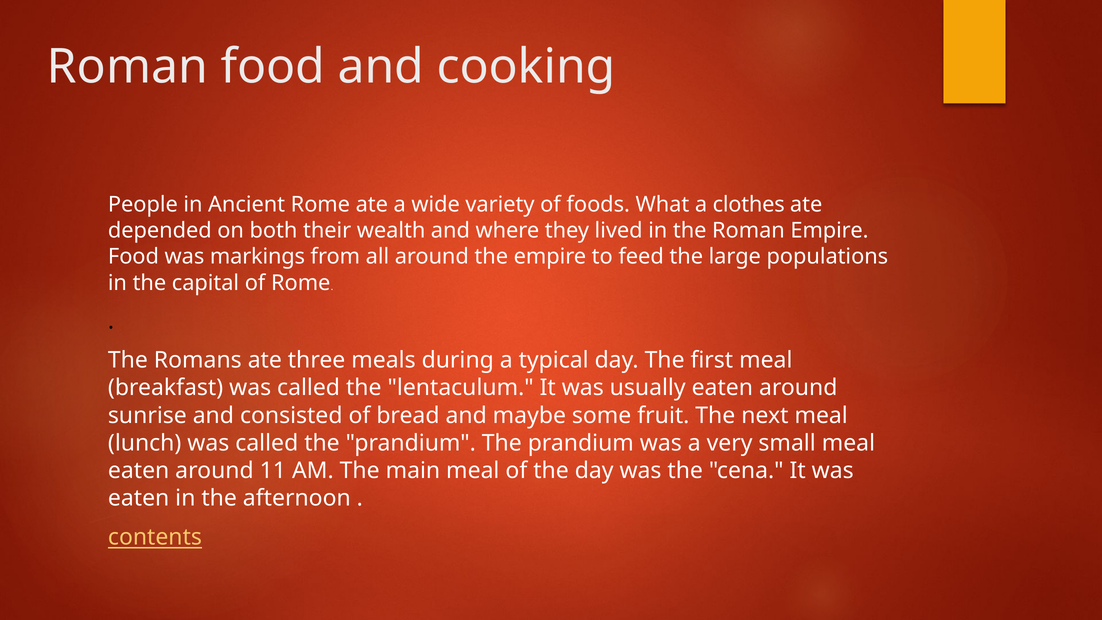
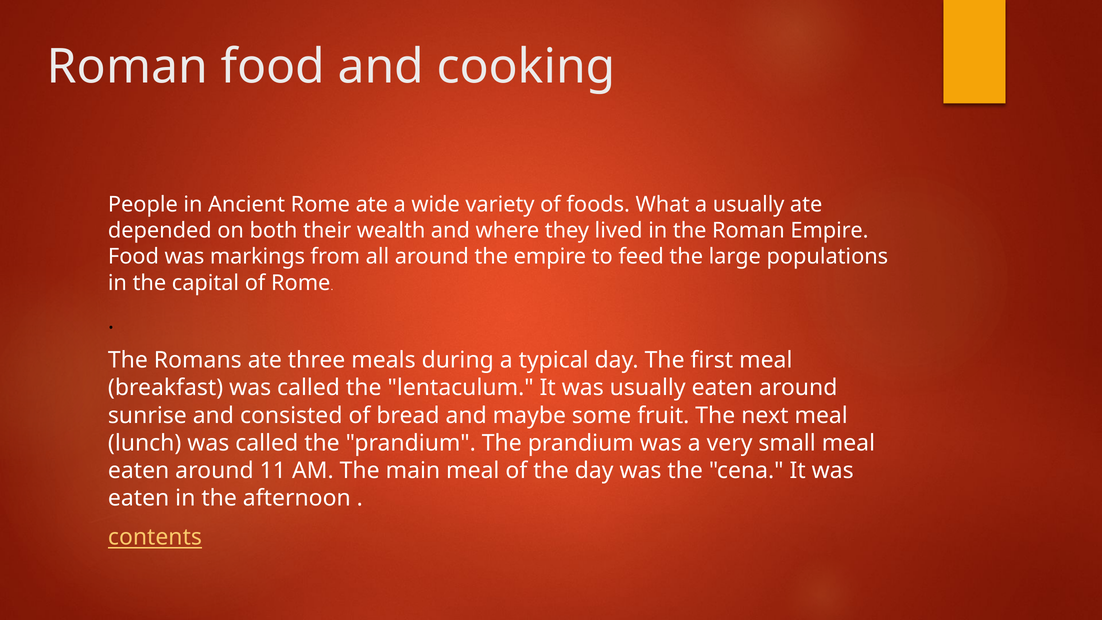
a clothes: clothes -> usually (749, 204)
